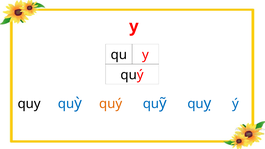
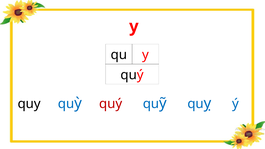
quý colour: orange -> red (111, 104)
